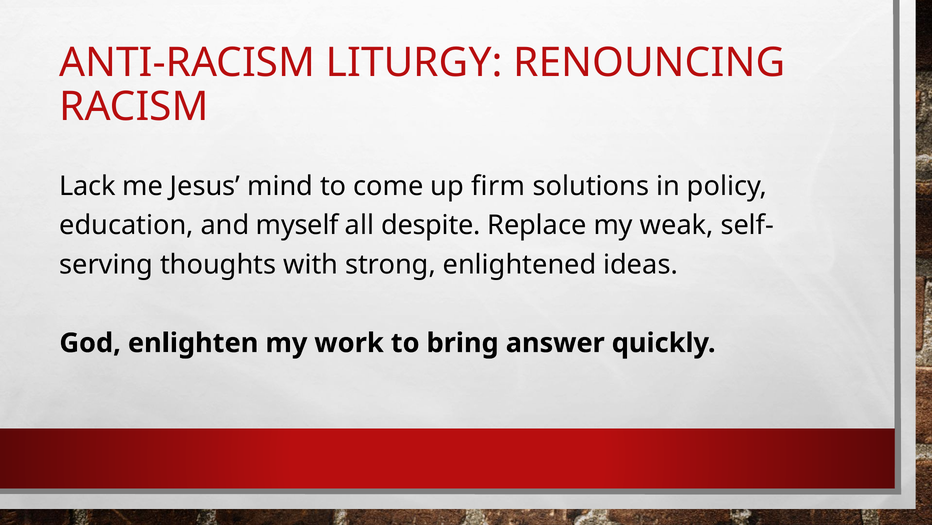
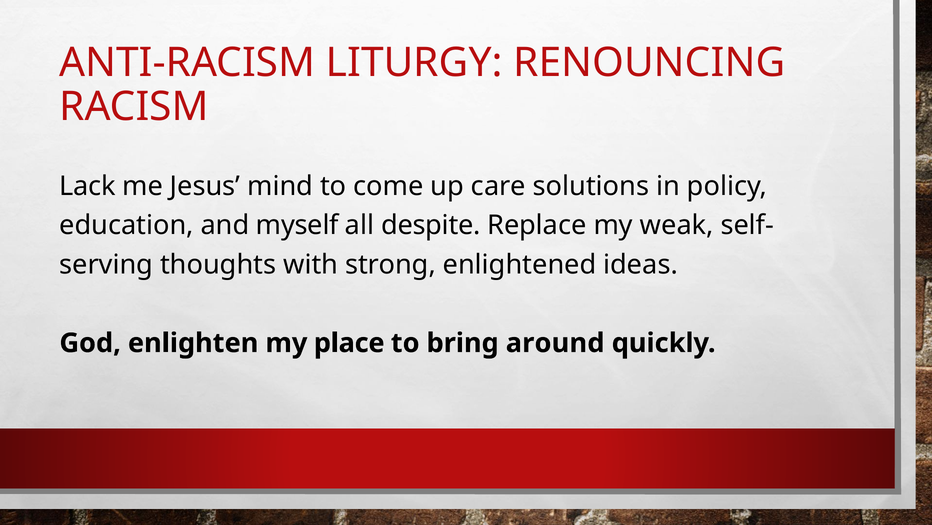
firm: firm -> care (498, 186)
work: work -> place (349, 343)
answer: answer -> around (555, 343)
